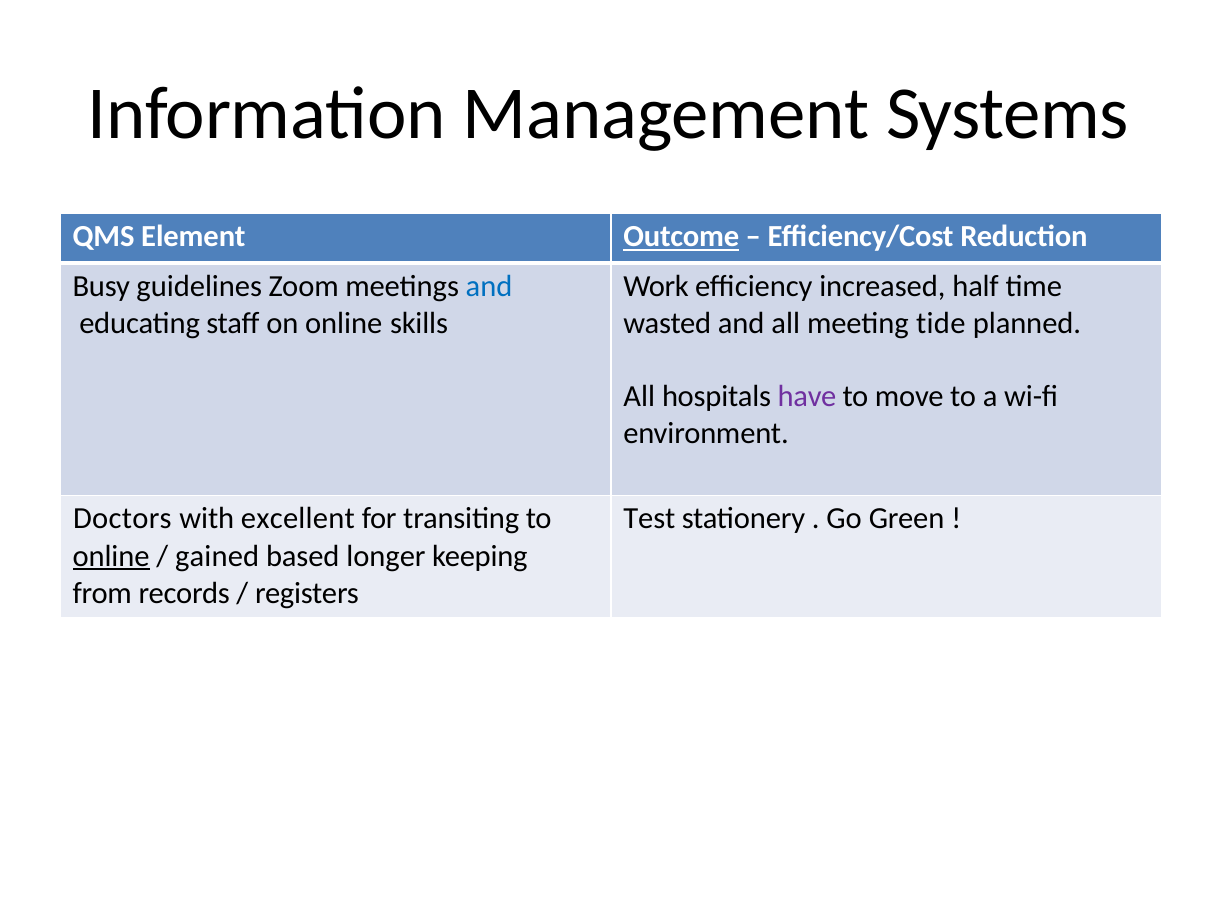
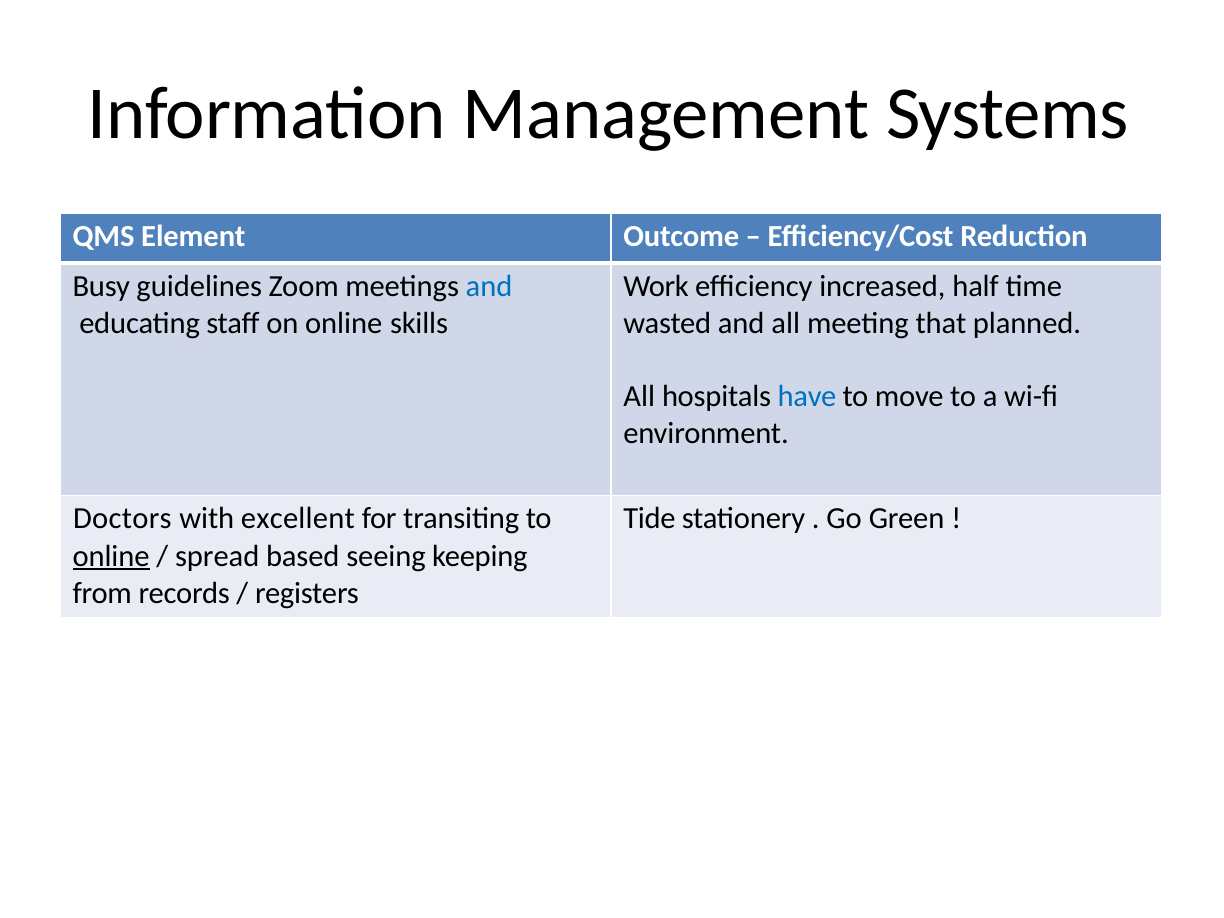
Outcome underline: present -> none (681, 236)
tide: tide -> that (941, 323)
have colour: purple -> blue (807, 396)
Test: Test -> Tide (649, 519)
gained: gained -> spread (217, 556)
longer: longer -> seeing (386, 556)
